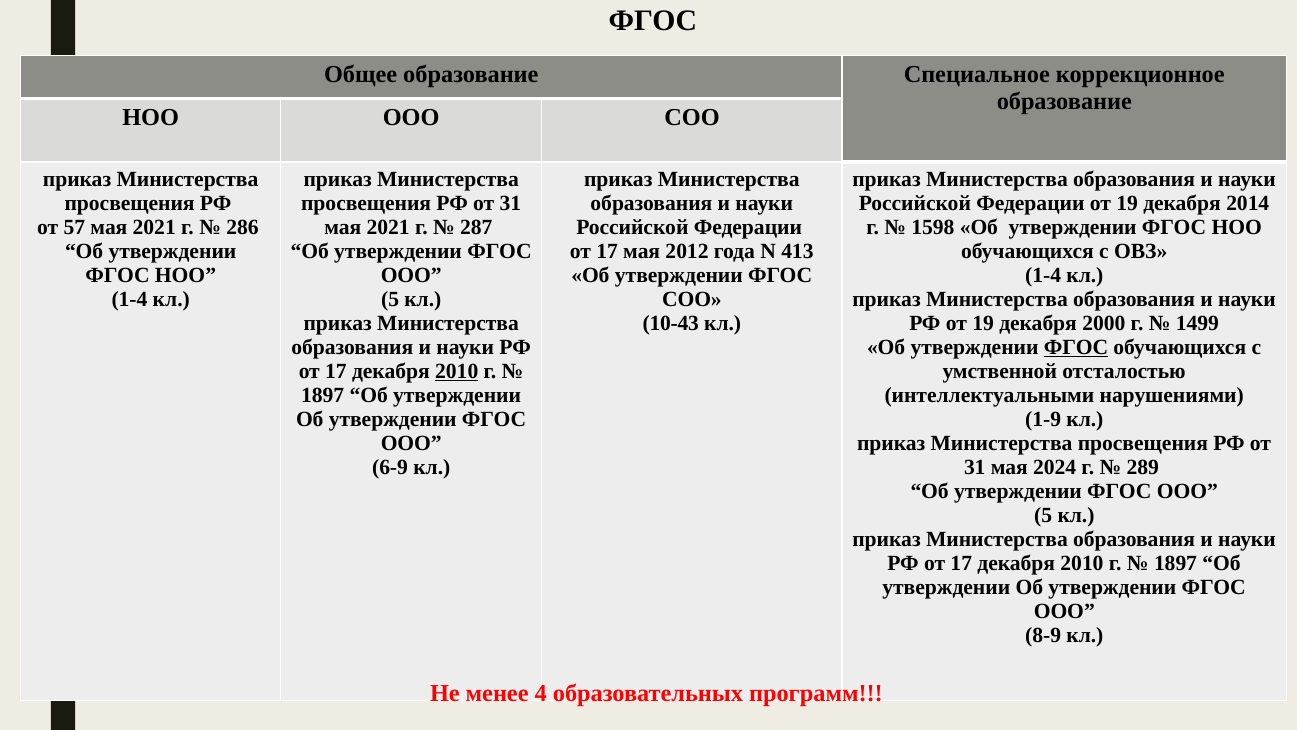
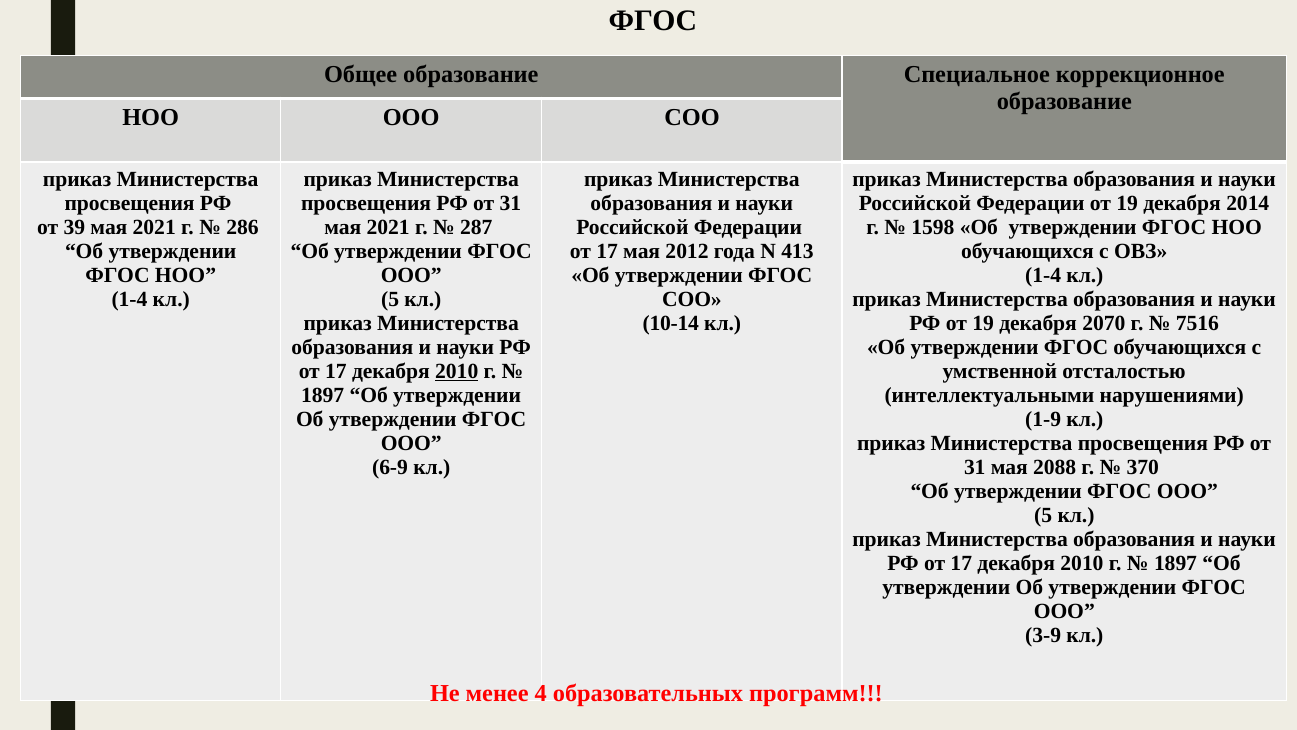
57: 57 -> 39 (74, 227)
10-43: 10-43 -> 10-14 (671, 323)
2000: 2000 -> 2070 (1104, 323)
1499: 1499 -> 7516 (1197, 323)
ФГОС underline: present -> none (1076, 347)
2024: 2024 -> 2088 (1055, 467)
289: 289 -> 370 (1143, 467)
8-9: 8-9 -> 3-9 (1043, 635)
